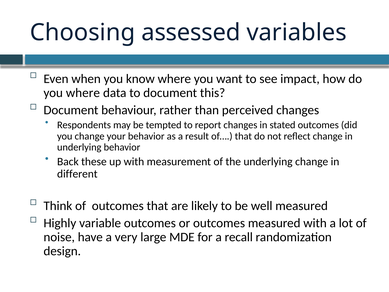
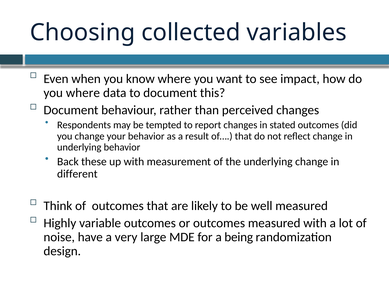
assessed: assessed -> collected (191, 32)
recall: recall -> being (239, 237)
